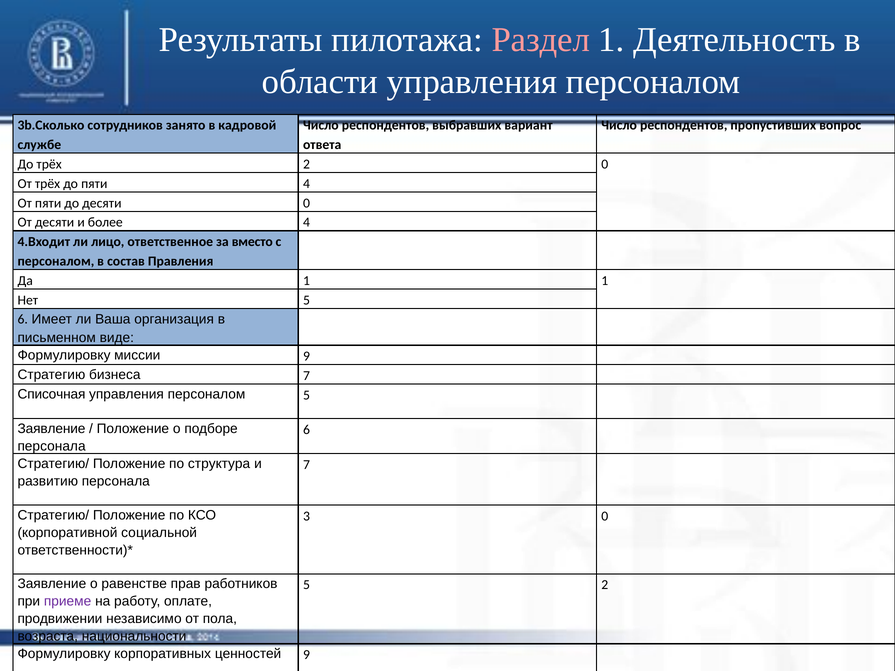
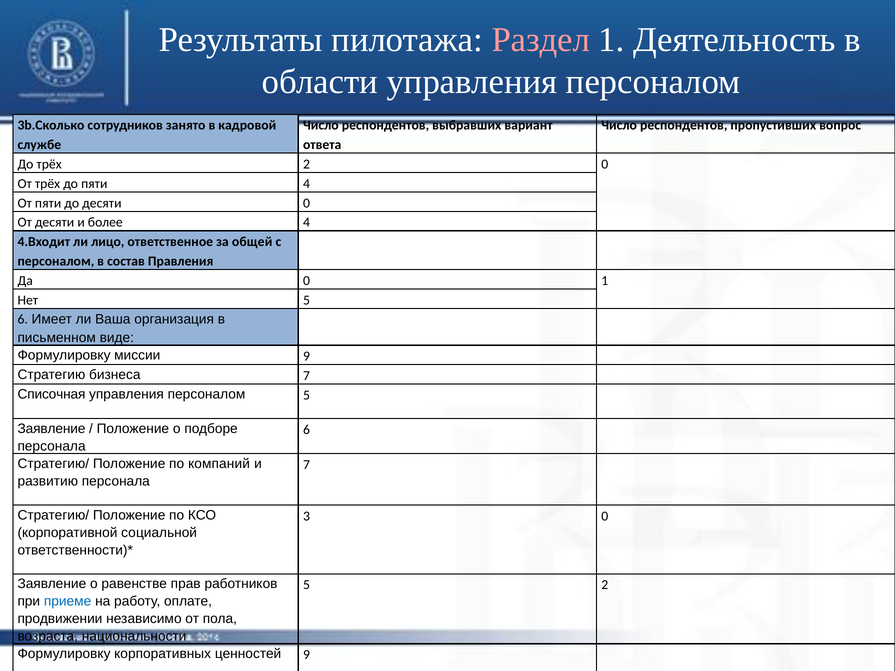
вместо: вместо -> общей (252, 242)
Да 1: 1 -> 0 (306, 281)
структура: структура -> компаний (219, 464)
приеме colour: purple -> blue (68, 602)
